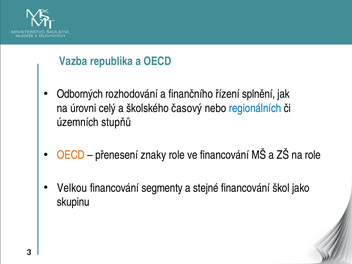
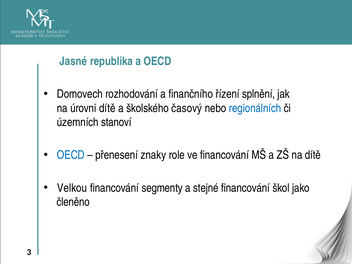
Vazba: Vazba -> Jasné (73, 61)
Odborných: Odborných -> Domovech (80, 94)
úrovni celý: celý -> dítě (107, 108)
stupňů: stupňů -> stanoví (116, 122)
OECD colour: orange -> blue (71, 155)
na role: role -> dítě (313, 155)
skupinu: skupinu -> členěno (73, 202)
